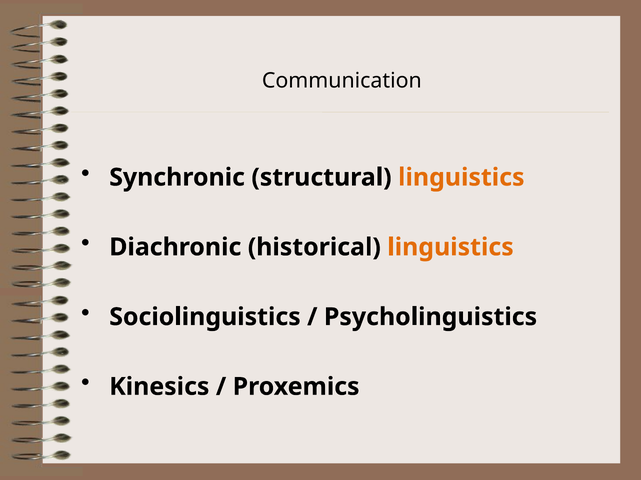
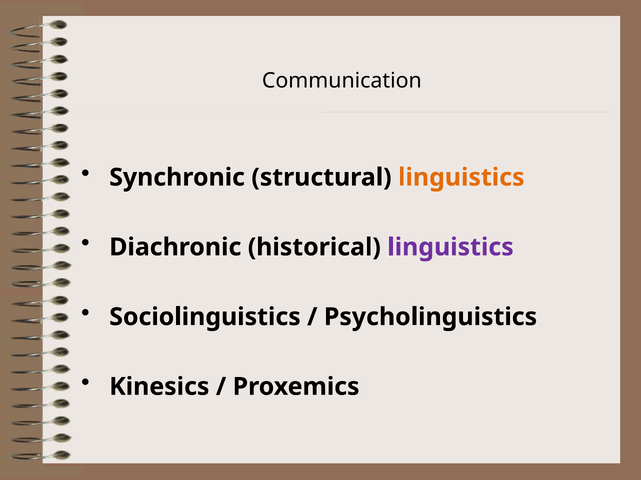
linguistics colour: orange -> purple (450, 248)
